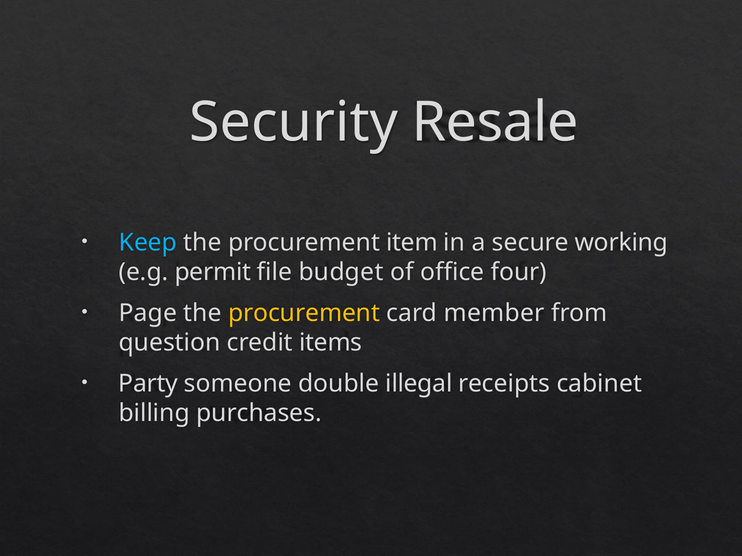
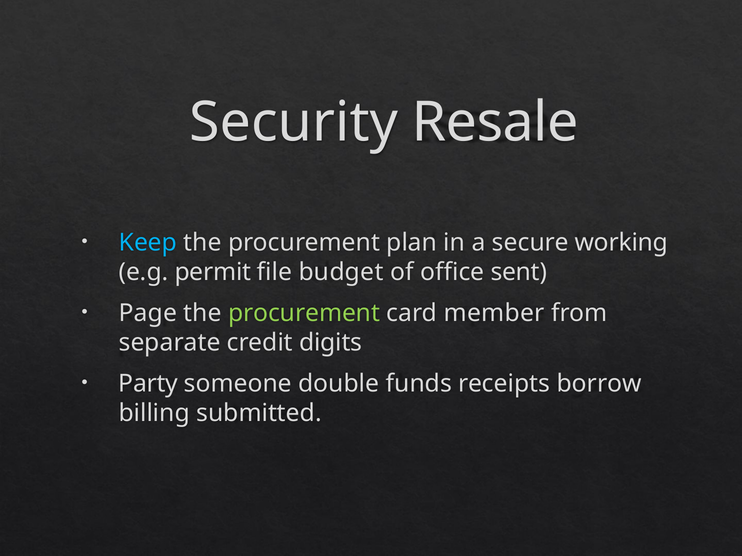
item: item -> plan (412, 243)
four: four -> sent (519, 273)
procurement colour: yellow -> light green (304, 313)
question: question -> separate (170, 343)
items: items -> digits (331, 343)
illegal: illegal -> funds (419, 384)
cabinet: cabinet -> borrow (599, 384)
purchases: purchases -> submitted (259, 414)
